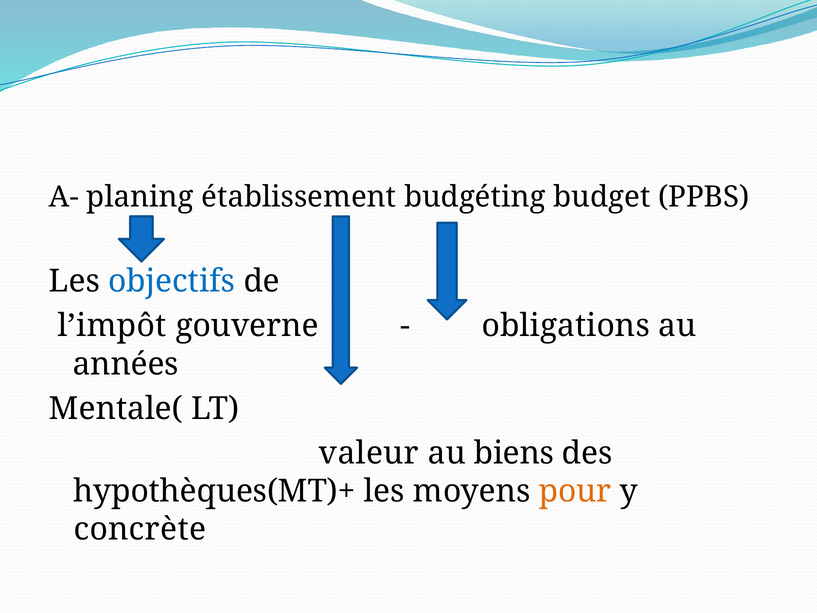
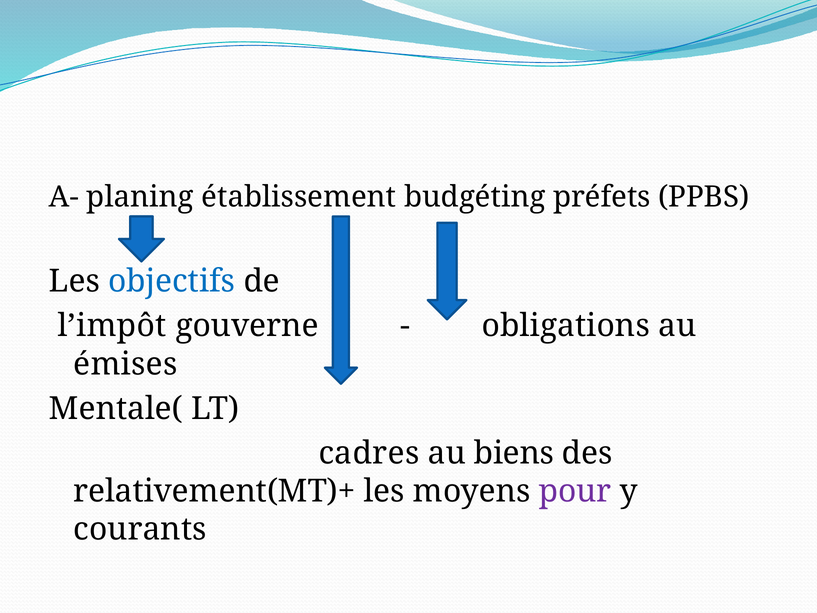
budget: budget -> préfets (602, 197)
années: années -> émises (125, 364)
valeur: valeur -> cadres (369, 453)
hypothèques(MT)+: hypothèques(MT)+ -> relativement(MT)+ (214, 491)
pour colour: orange -> purple (575, 491)
concrète: concrète -> courants (140, 529)
